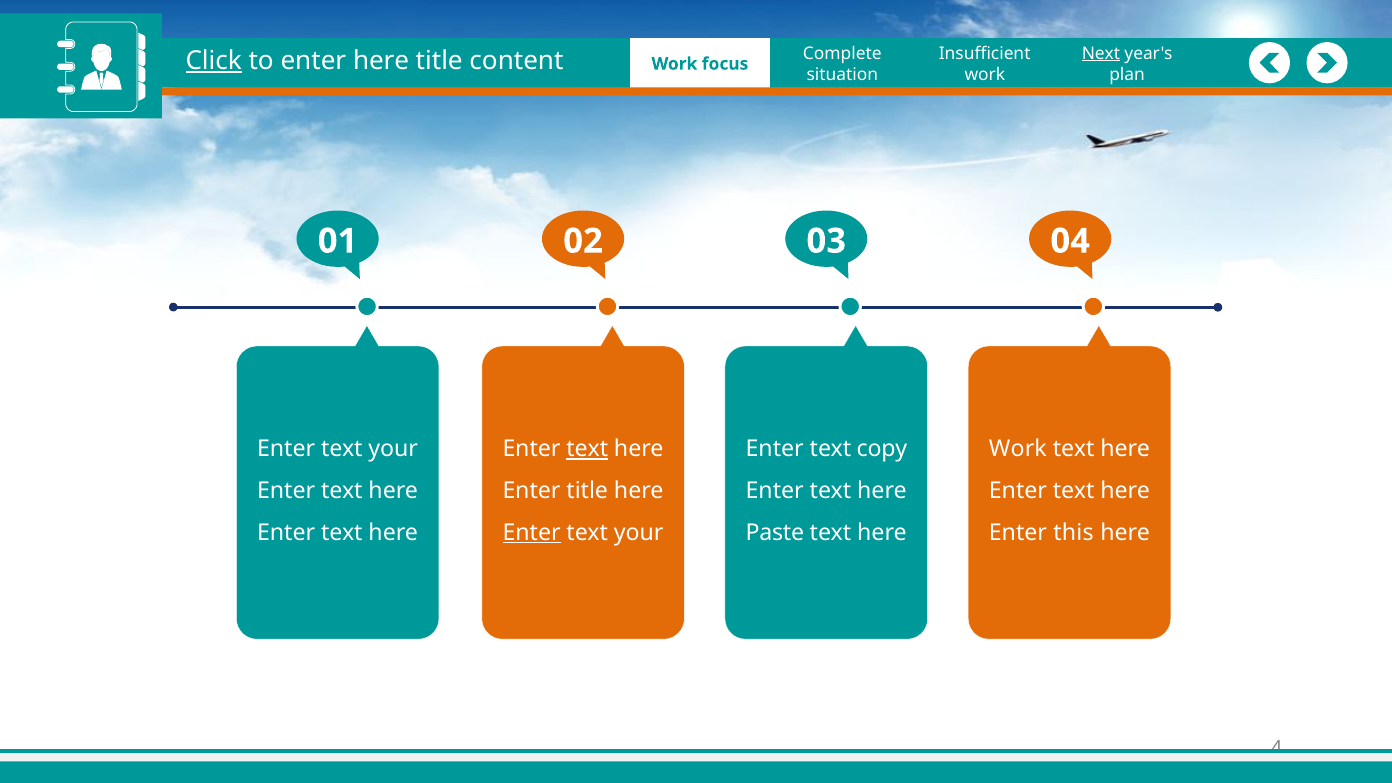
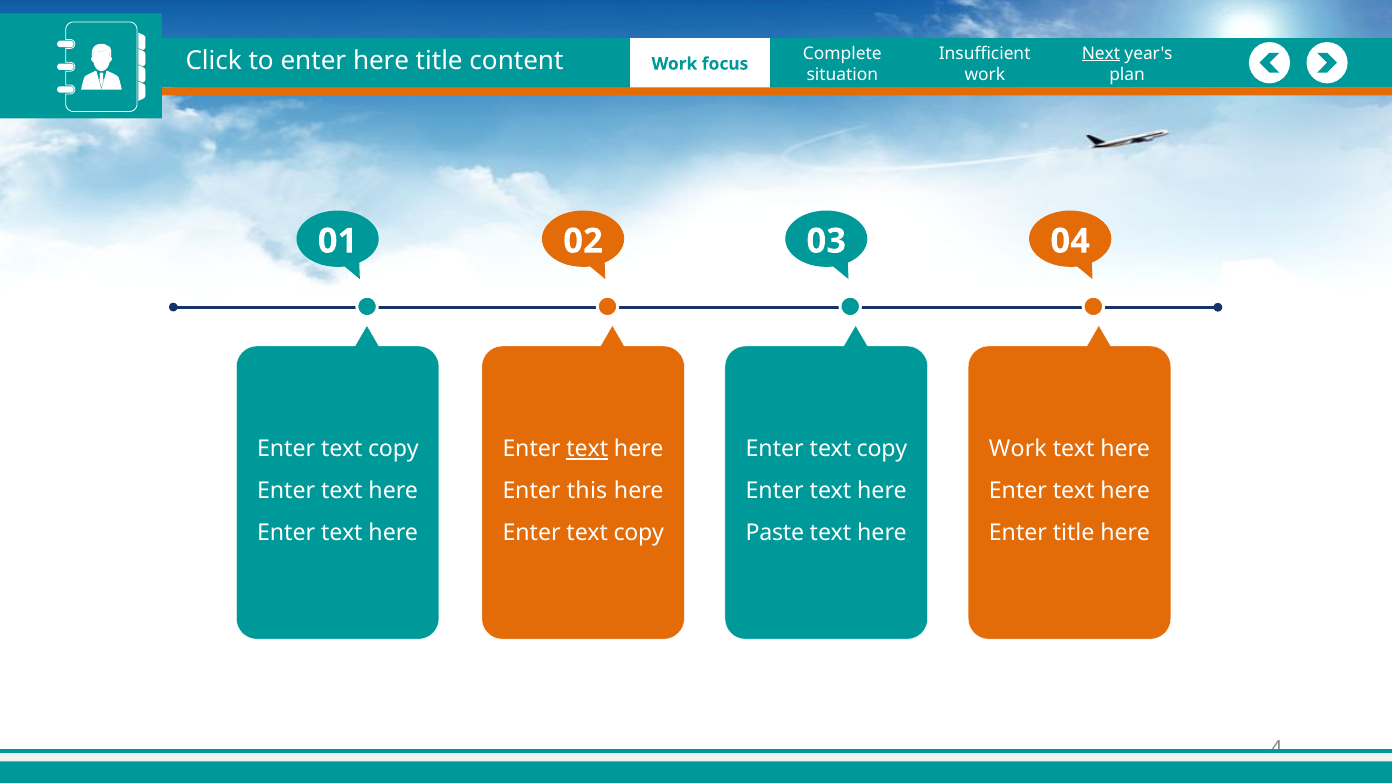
Click underline: present -> none (214, 61)
your: your -> copy (393, 449)
Enter title: title -> this (587, 491)
Enter underline: present -> none (532, 532)
your: your -> copy (639, 532)
Enter this: this -> title (1074, 532)
